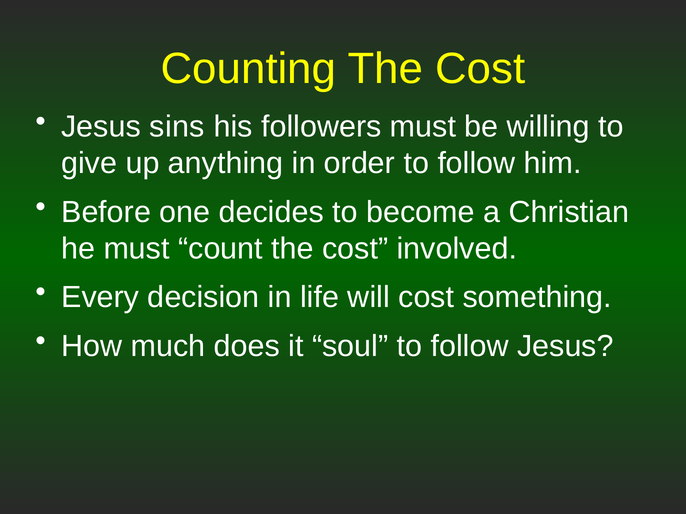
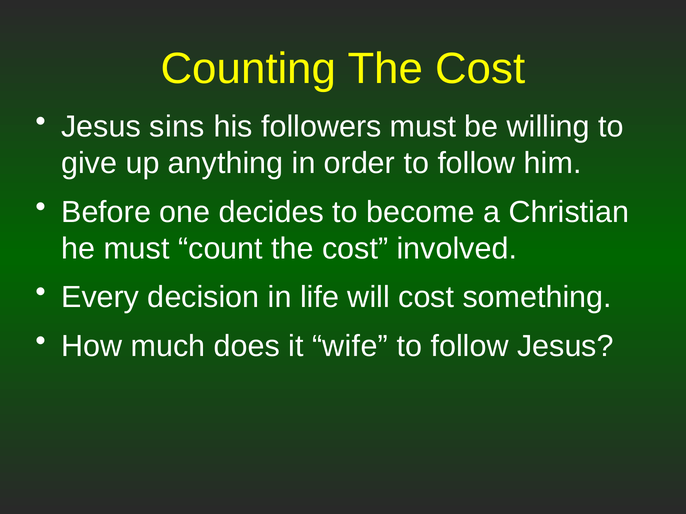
soul: soul -> wife (350, 346)
